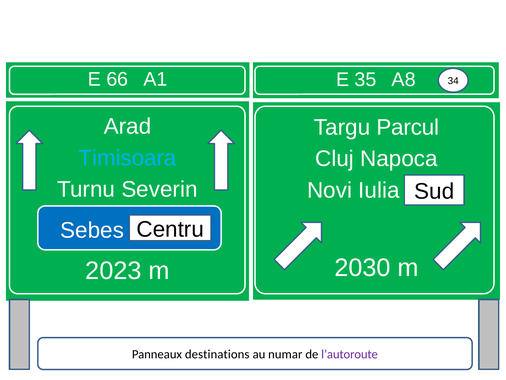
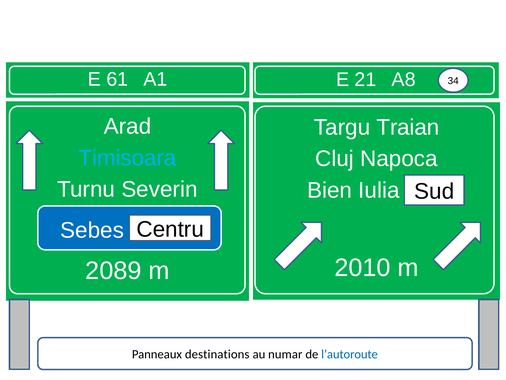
66: 66 -> 61 (117, 79)
35: 35 -> 21 (365, 80)
Parcul: Parcul -> Traian (408, 127)
Novi: Novi -> Bien (330, 190)
2030: 2030 -> 2010 (362, 267)
2023: 2023 -> 2089 (113, 270)
l’autoroute colour: purple -> blue (350, 354)
